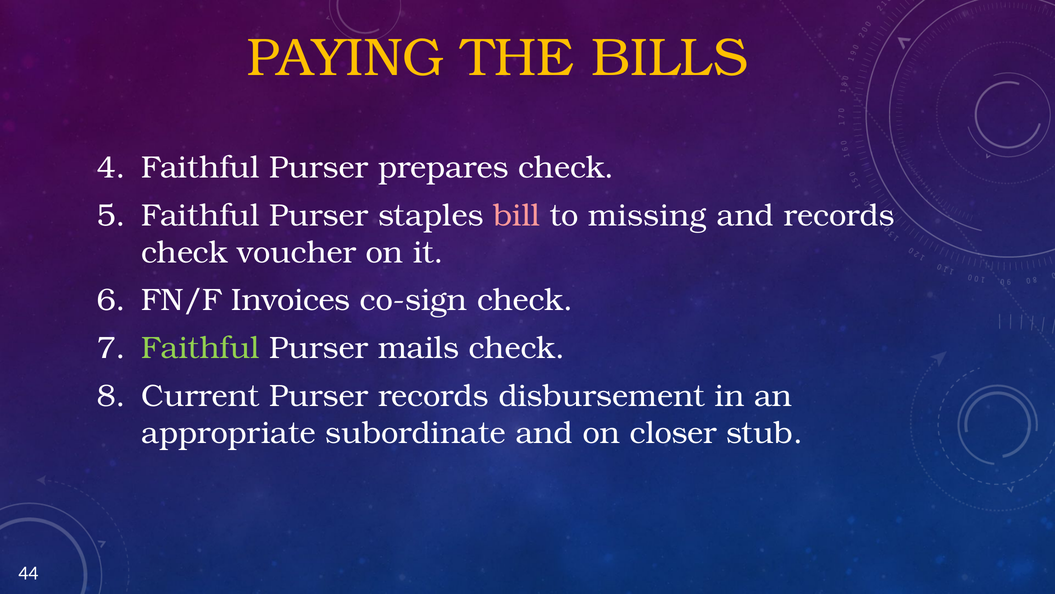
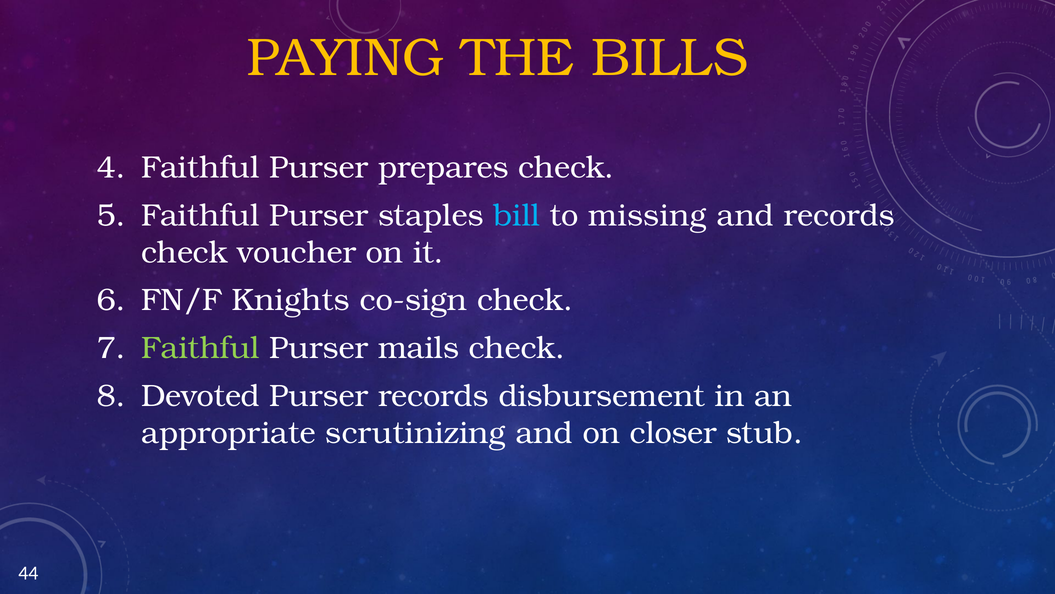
bill colour: pink -> light blue (517, 215)
Invoices: Invoices -> Knights (291, 300)
Current: Current -> Devoted (201, 396)
subordinate: subordinate -> scrutinizing (416, 433)
